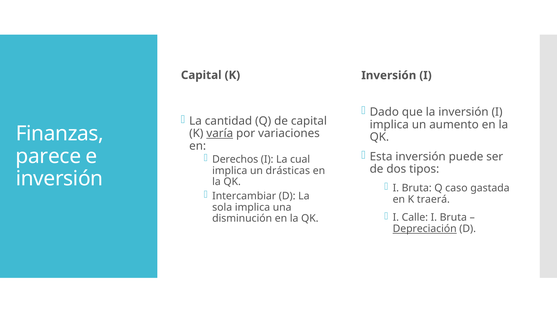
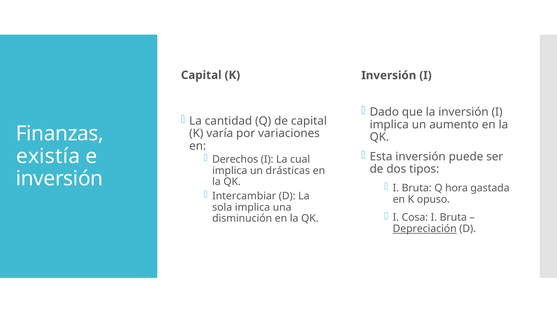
varía underline: present -> none (220, 134)
parece: parece -> existía (48, 156)
caso: caso -> hora (457, 188)
traerá: traerá -> opuso (433, 199)
Calle: Calle -> Cosa (415, 218)
